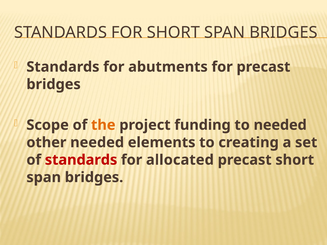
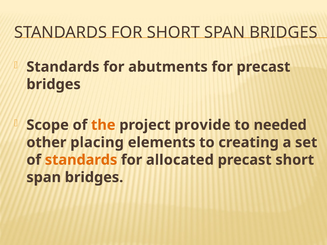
funding: funding -> provide (202, 125)
other needed: needed -> placing (97, 143)
standards colour: red -> orange (81, 160)
